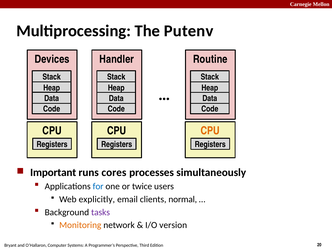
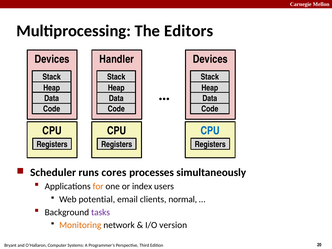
Putenv: Putenv -> Editors (189, 31)
Routine: Routine -> Devices (210, 59)
CPU colour: orange -> blue (210, 131)
Important: Important -> Scheduler (53, 173)
for colour: blue -> orange (98, 186)
twice: twice -> index (142, 186)
explicitly: explicitly -> potential (97, 199)
